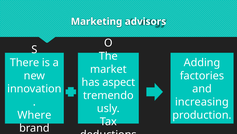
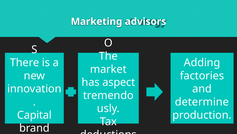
increasing: increasing -> determine (202, 101)
Where: Where -> Capital (34, 114)
